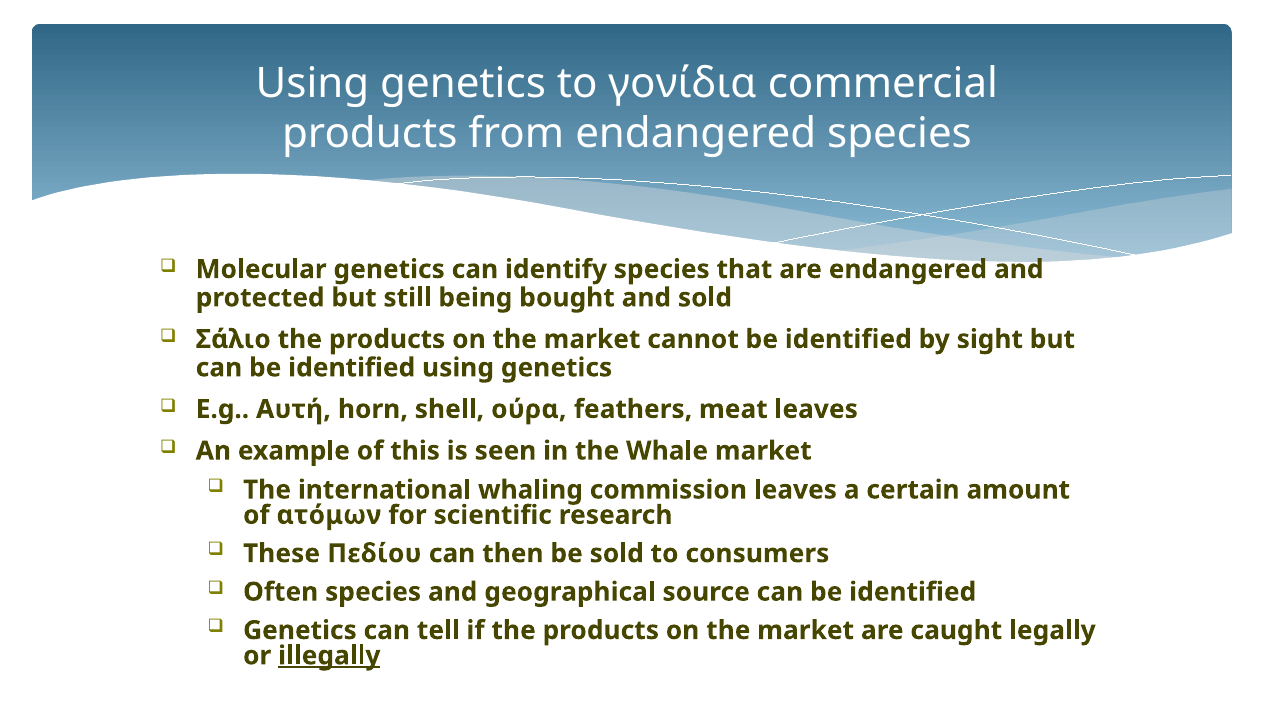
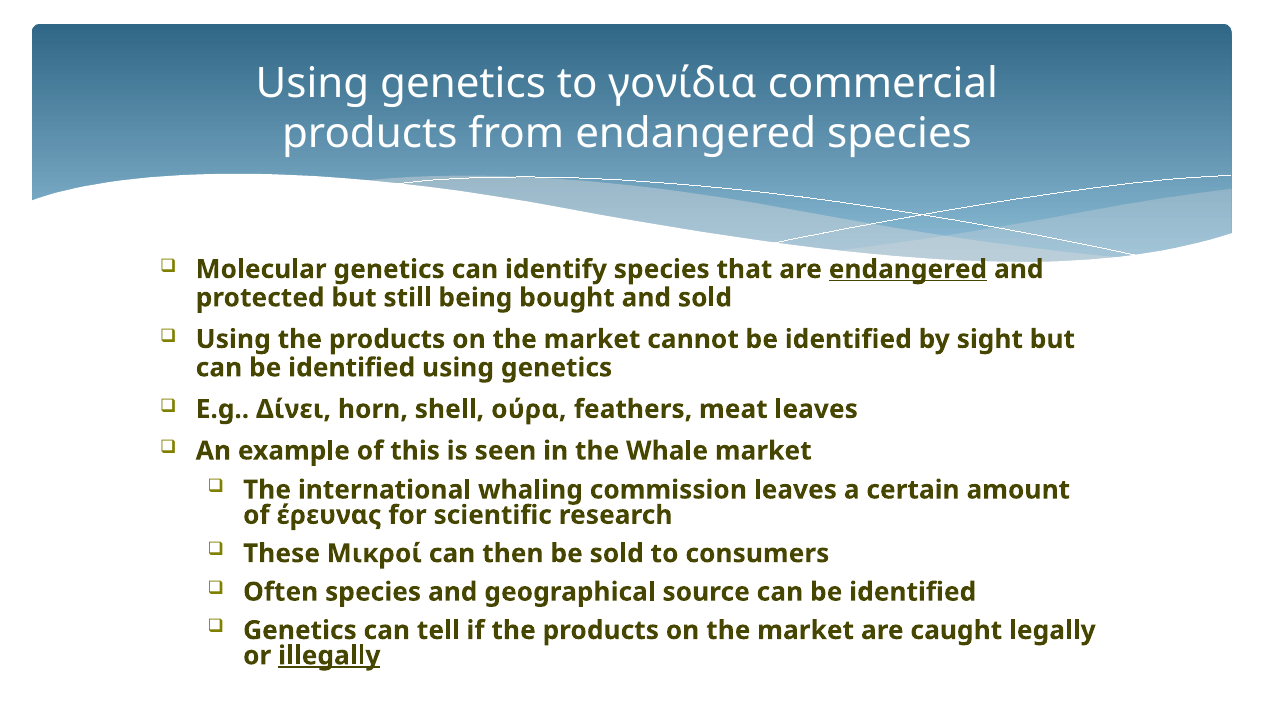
endangered underline: none -> present (908, 269)
Σάλιο: Σάλιο -> Using (233, 339)
Αυτή: Αυτή -> Δίνει (294, 409)
ατόμων: ατόμων -> έρευνας (329, 515)
Πεδίου: Πεδίου -> Μικροί (374, 553)
